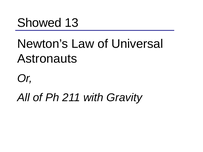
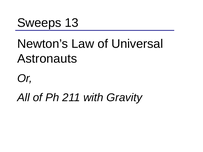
Showed: Showed -> Sweeps (39, 23)
